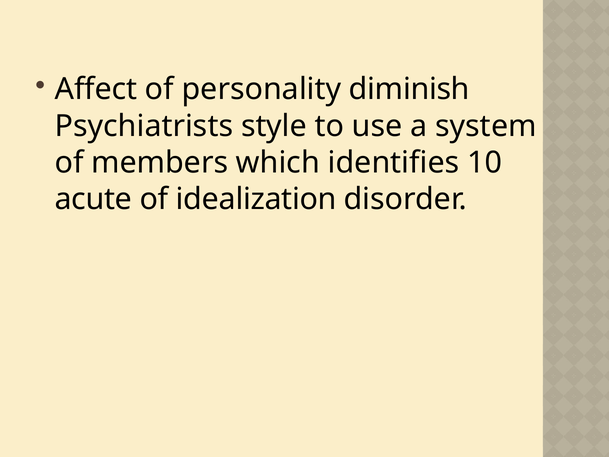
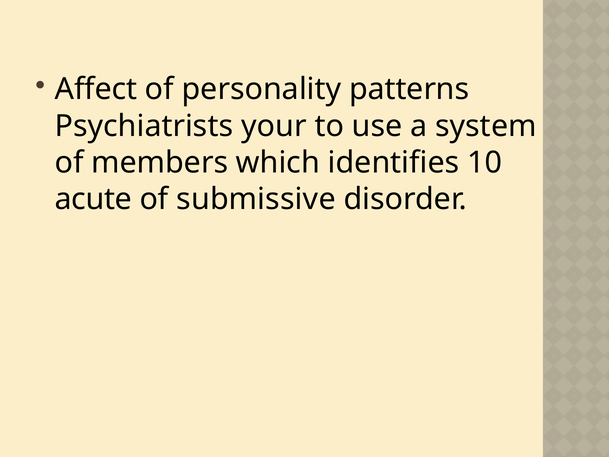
diminish: diminish -> patterns (409, 89)
style: style -> your (274, 126)
idealization: idealization -> submissive (256, 199)
